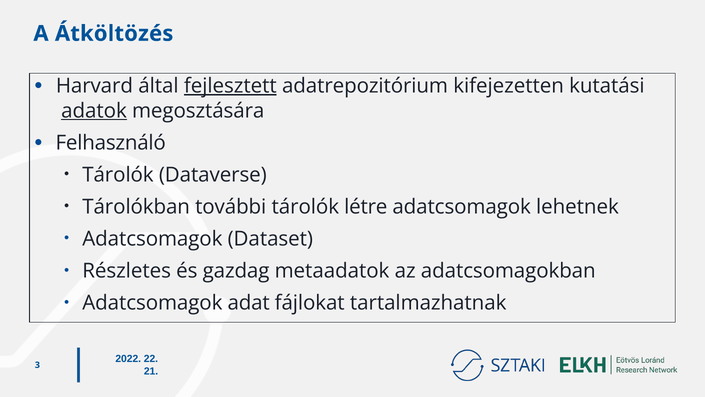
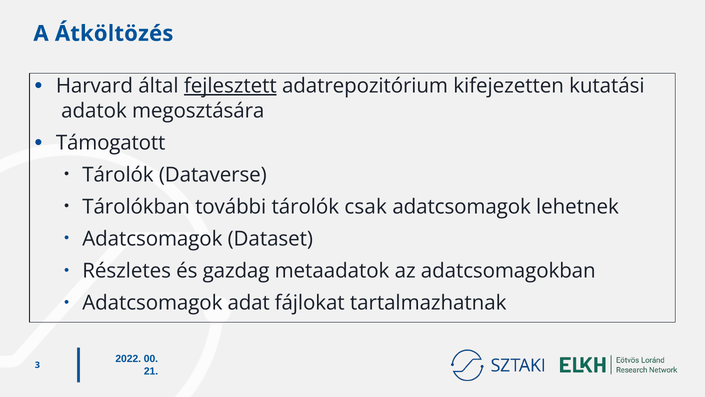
adatok underline: present -> none (94, 111)
Felhasználó: Felhasználó -> Támogatott (111, 143)
létre: létre -> csak (366, 207)
22: 22 -> 00 (151, 359)
